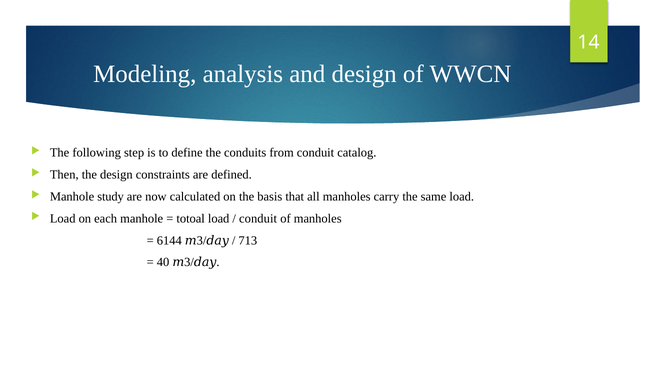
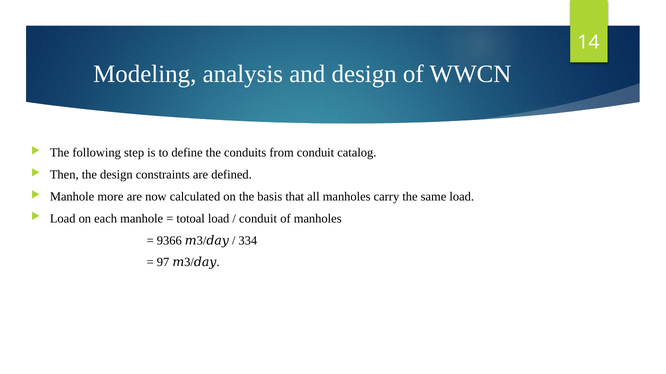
study: study -> more (110, 197)
6144: 6144 -> 9366 (169, 241)
713: 713 -> 334 (248, 241)
40: 40 -> 97 (163, 263)
